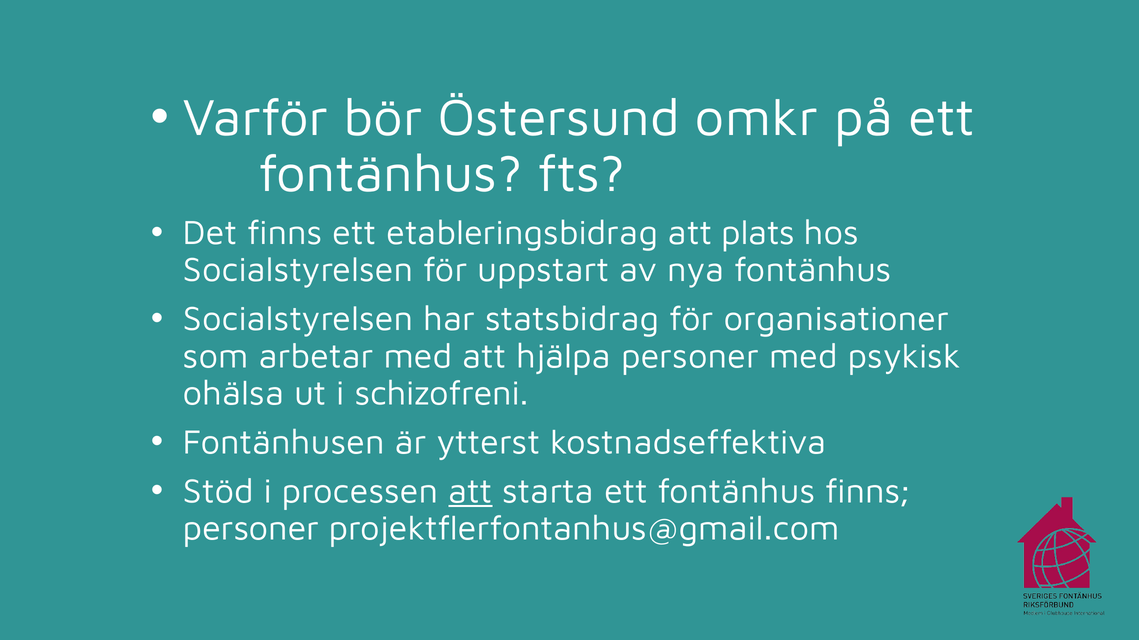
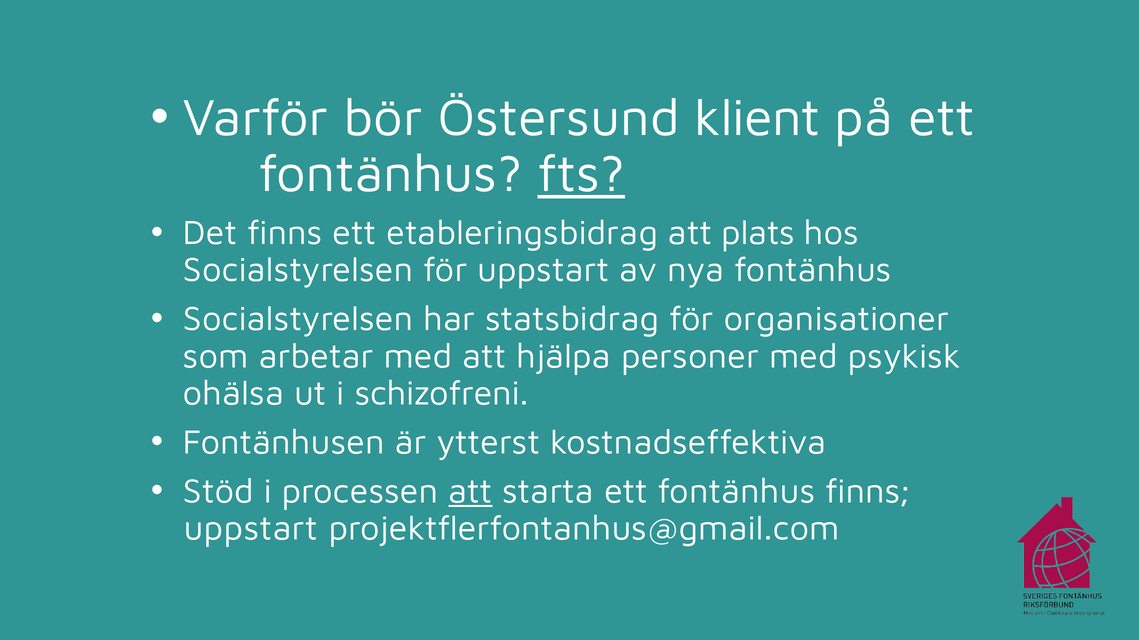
omkr: omkr -> klient (757, 118)
fts underline: none -> present (581, 174)
personer: personer -> uppstart (251, 529)
